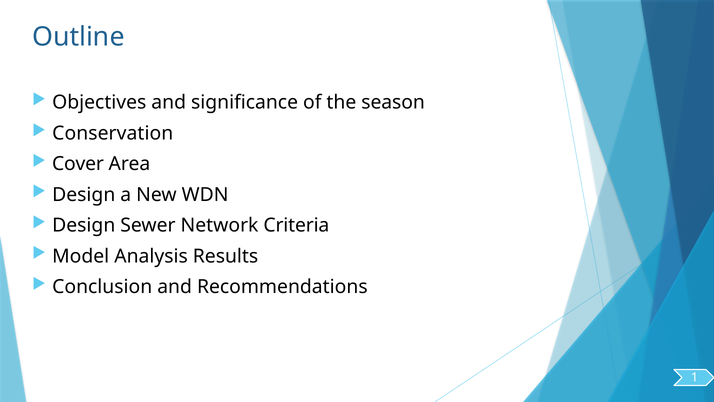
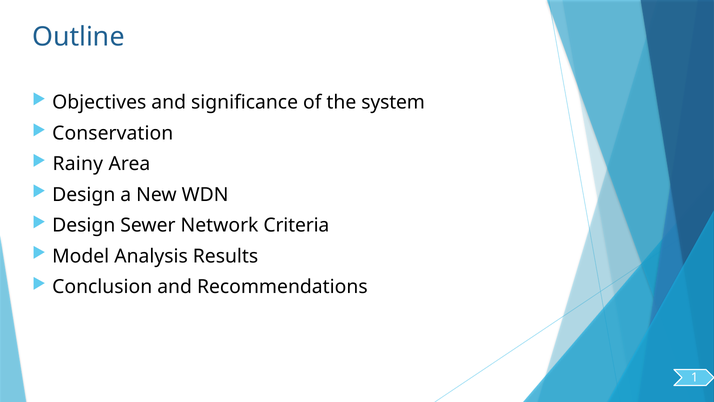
season: season -> system (393, 102)
Cover: Cover -> Rainy (78, 164)
